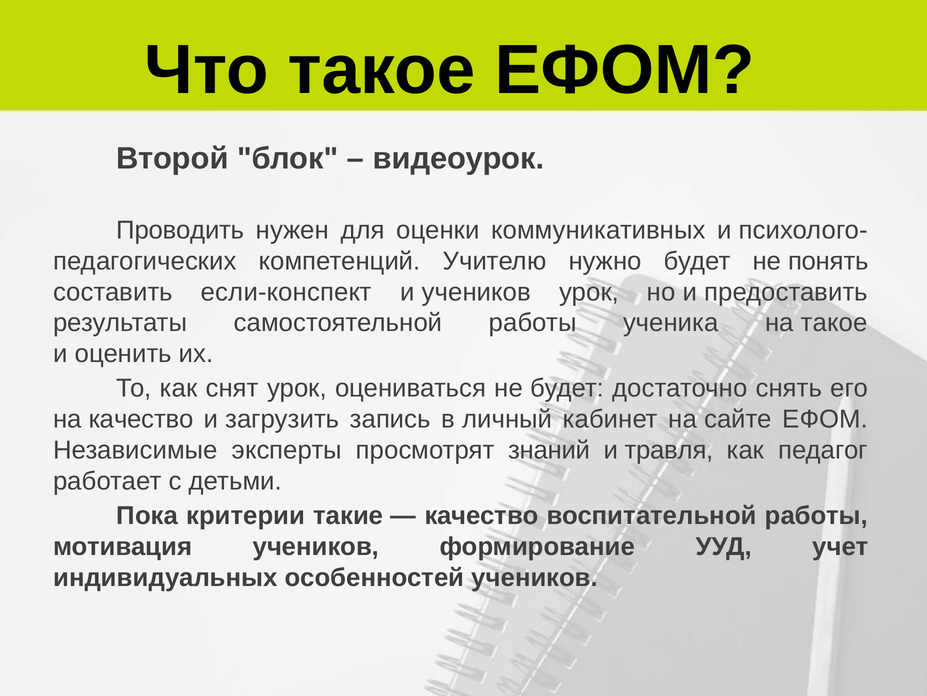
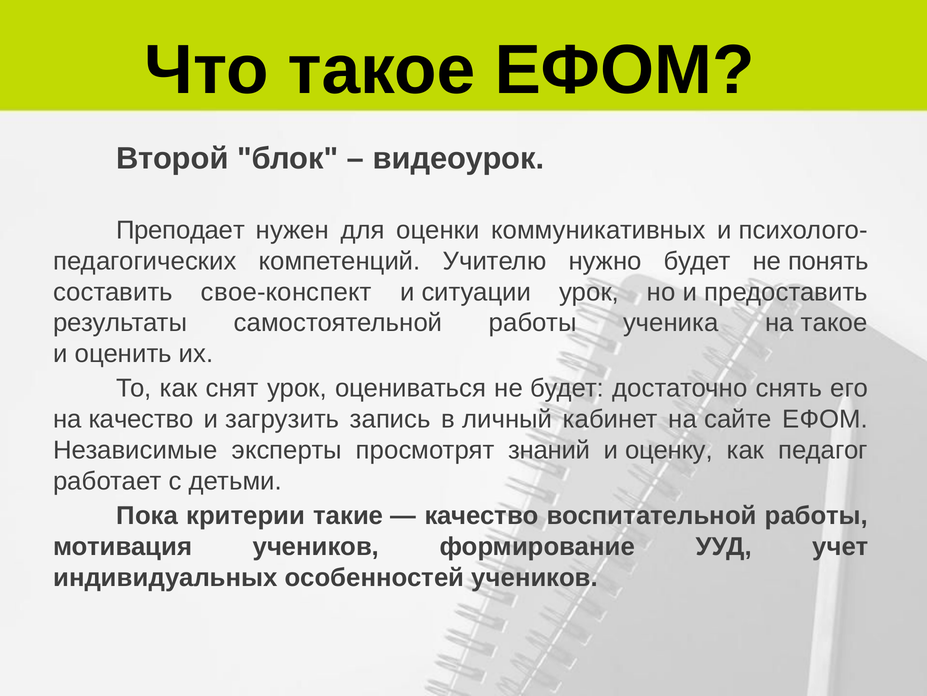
Проводить: Проводить -> Преподает (180, 230)
если-конспект: если-конспект -> свое-конспект (286, 292)
и учеников: учеников -> ситуации (476, 292)
травля: травля -> оценку (669, 450)
